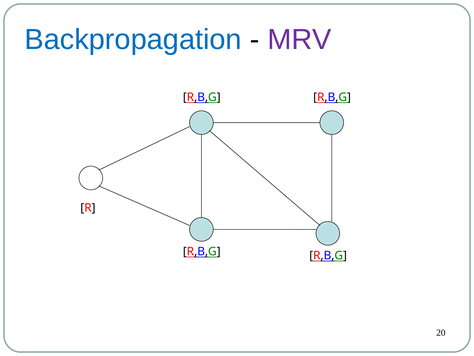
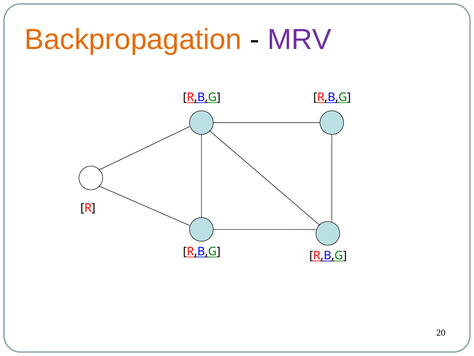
Backpropagation colour: blue -> orange (133, 40)
